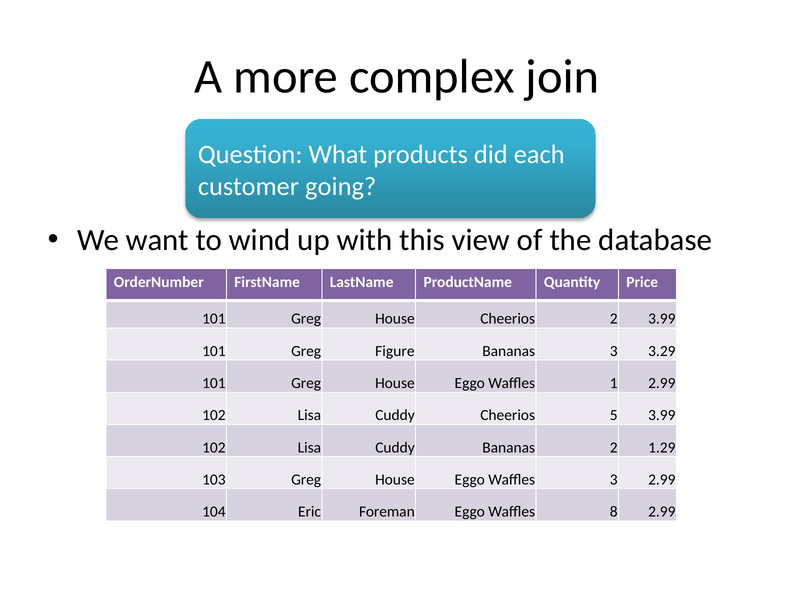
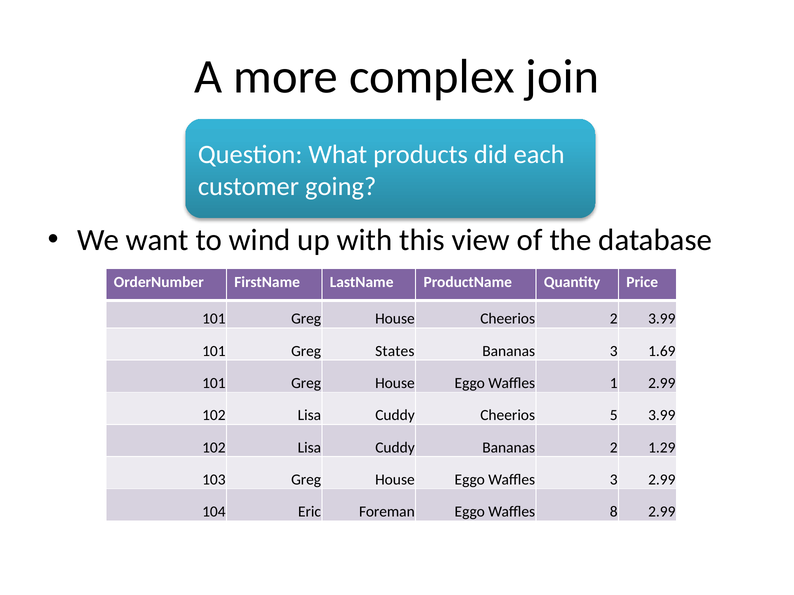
Figure: Figure -> States (395, 351)
3.29: 3.29 -> 1.69 (662, 351)
